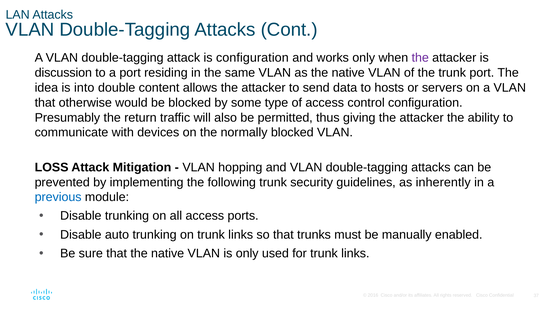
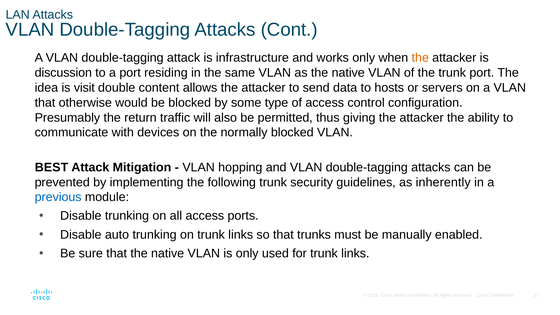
is configuration: configuration -> infrastructure (252, 58)
the colour: purple -> orange (420, 58)
into: into -> visit (84, 88)
LOSS: LOSS -> BEST (52, 167)
